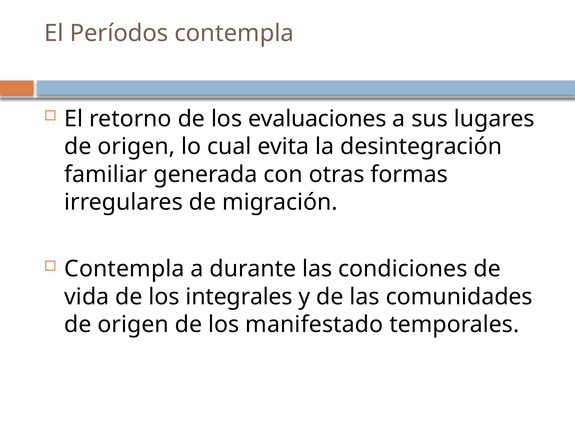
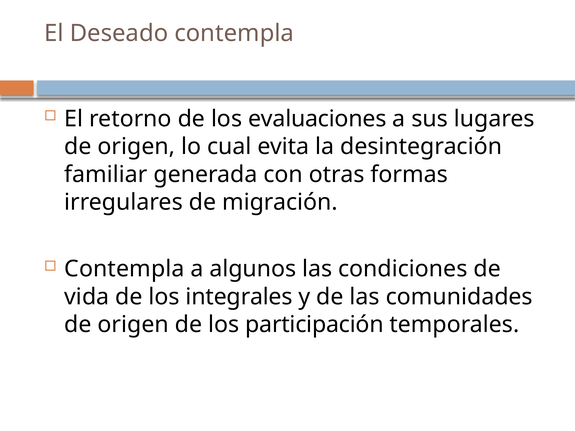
Períodos: Períodos -> Deseado (119, 33)
durante: durante -> algunos (253, 269)
manifestado: manifestado -> participación (314, 325)
